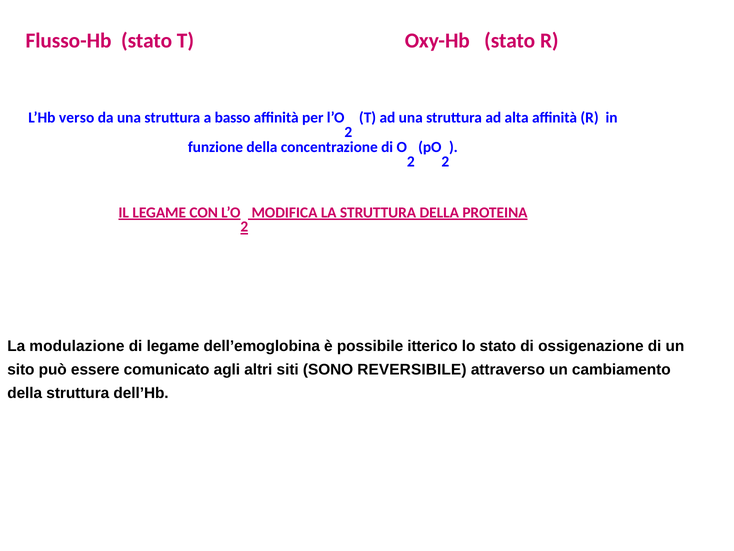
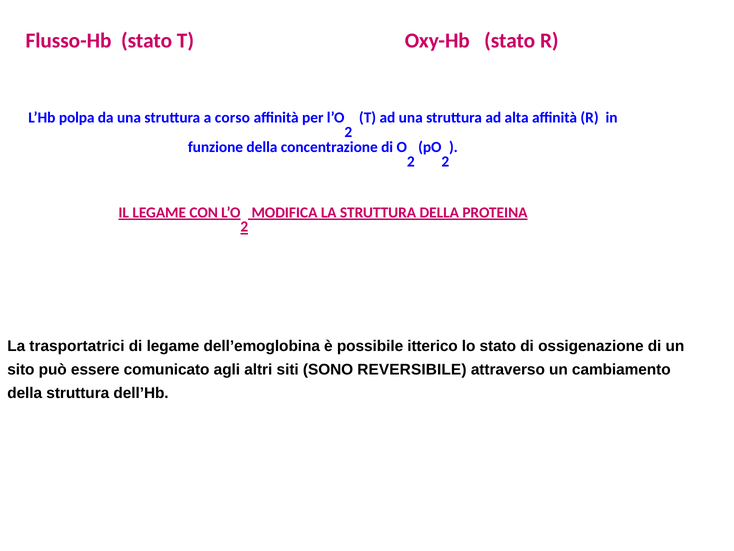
verso: verso -> polpa (77, 118)
basso: basso -> corso (232, 118)
modulazione: modulazione -> trasportatrici (77, 346)
